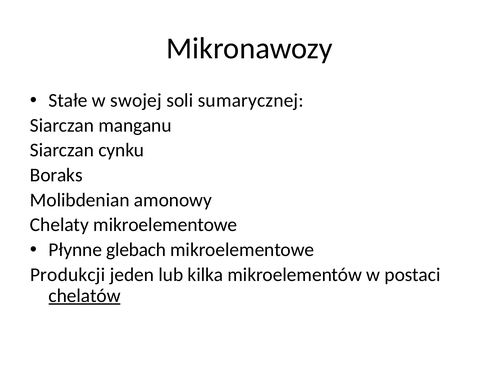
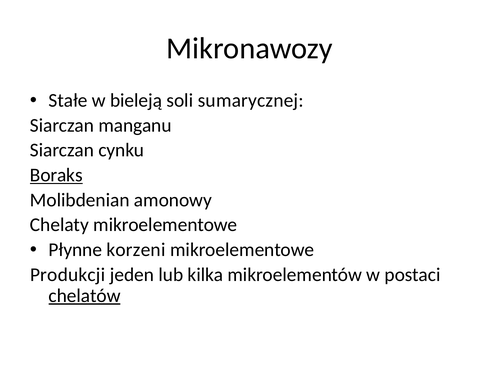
swojej: swojej -> bieleją (136, 100)
Boraks underline: none -> present (56, 175)
glebach: glebach -> korzeni (136, 249)
